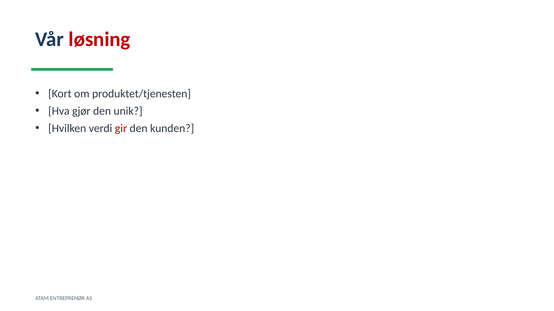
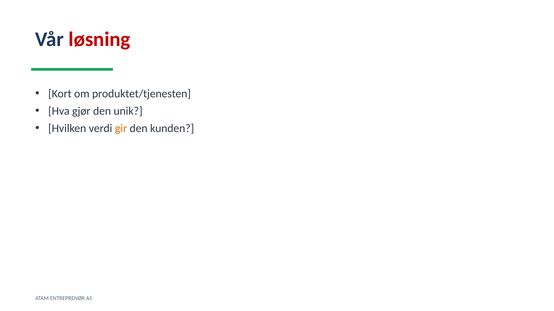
gir colour: red -> orange (121, 128)
